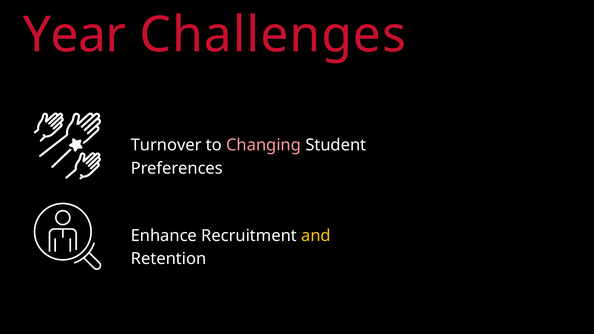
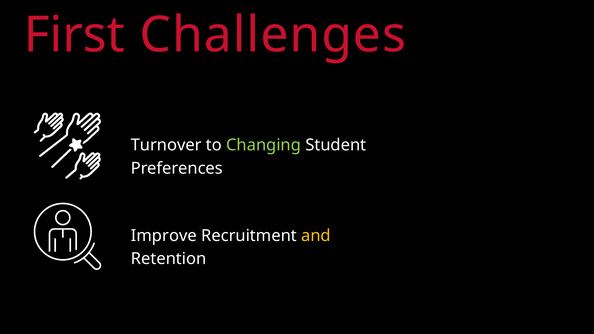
Year: Year -> First (74, 35)
Changing colour: pink -> light green (264, 145)
Enhance: Enhance -> Improve (164, 236)
